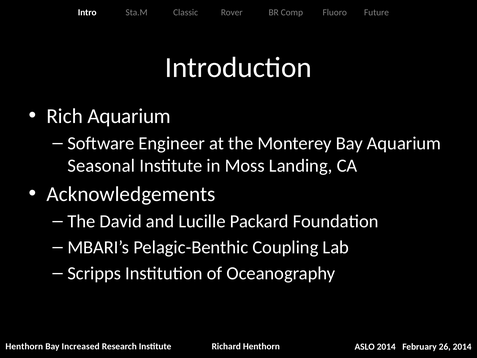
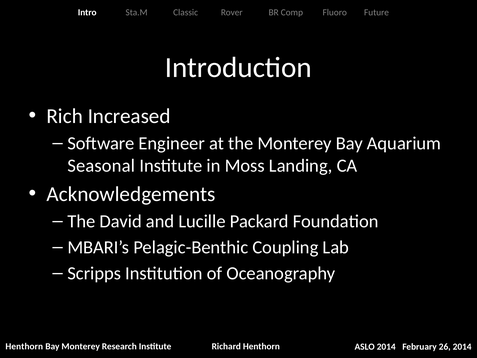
Rich Aquarium: Aquarium -> Increased (129, 116)
Bay Increased: Increased -> Monterey (81, 346)
